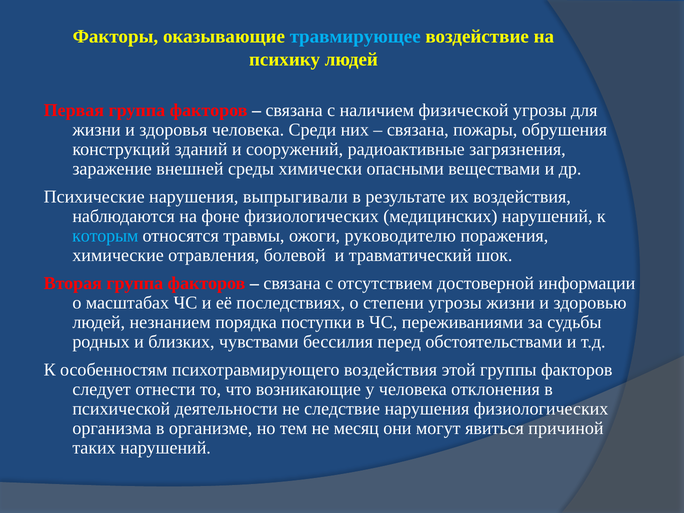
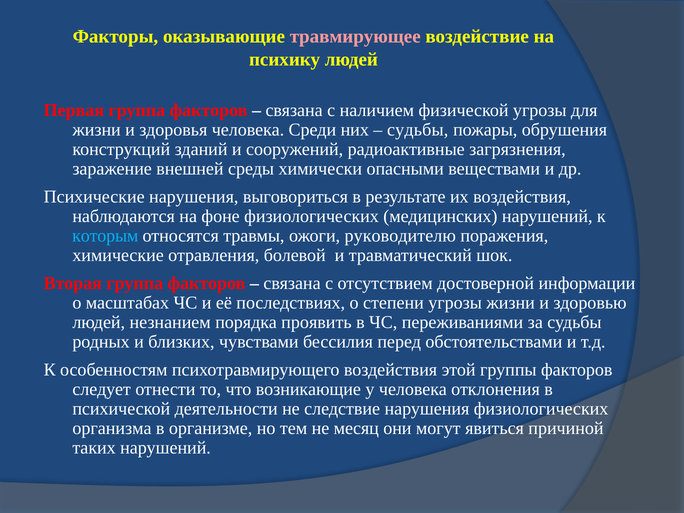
травмирующее colour: light blue -> pink (355, 37)
связана: связана -> судьбы (418, 130)
выпрыгивали: выпрыгивали -> выговориться (295, 197)
поступки: поступки -> проявить (316, 322)
